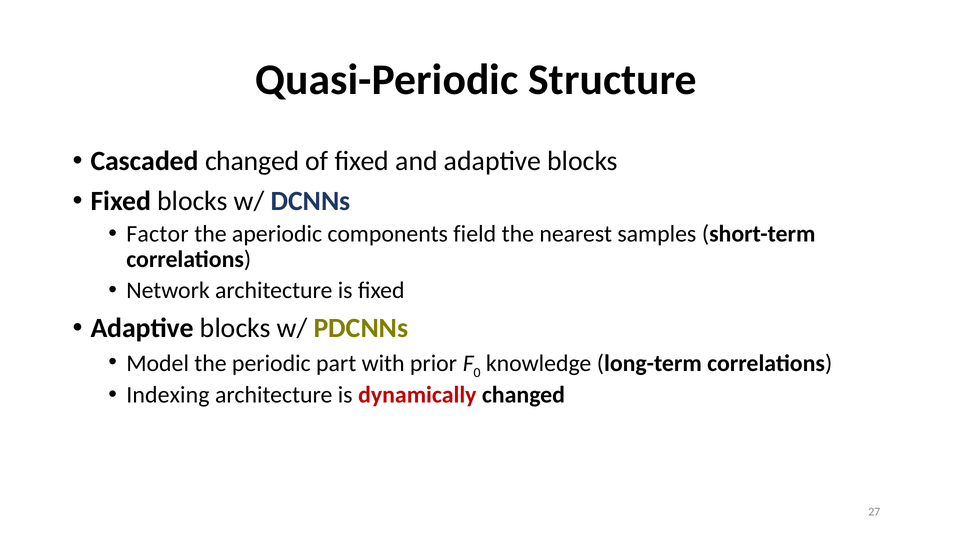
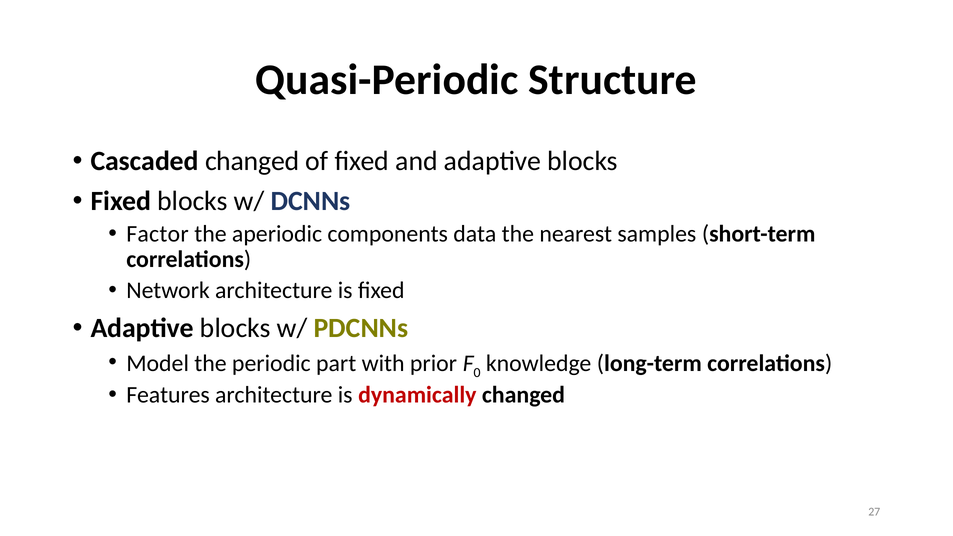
field: field -> data (475, 234)
Indexing: Indexing -> Features (168, 395)
